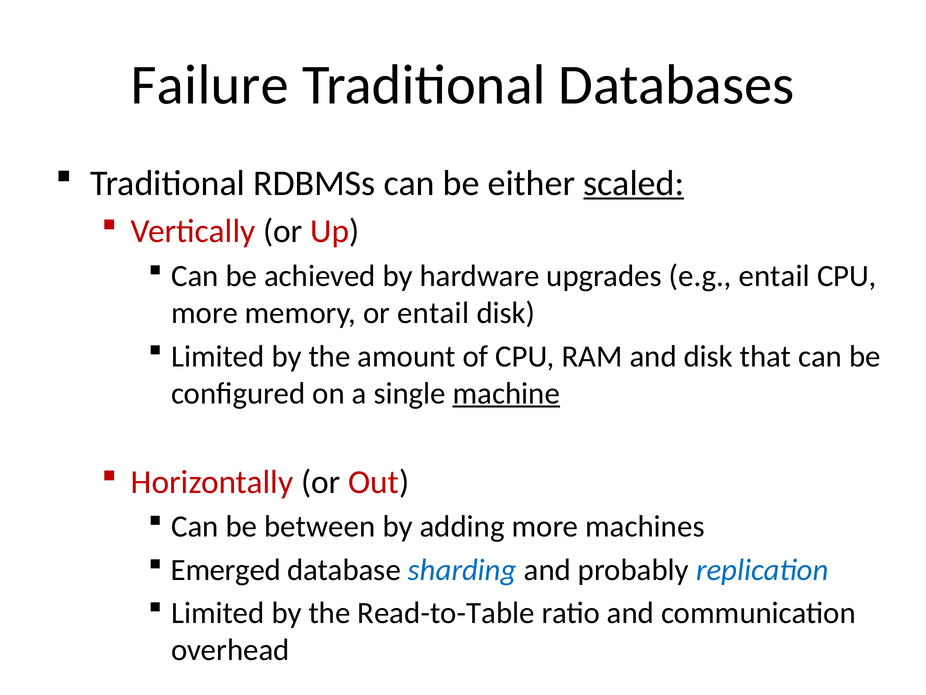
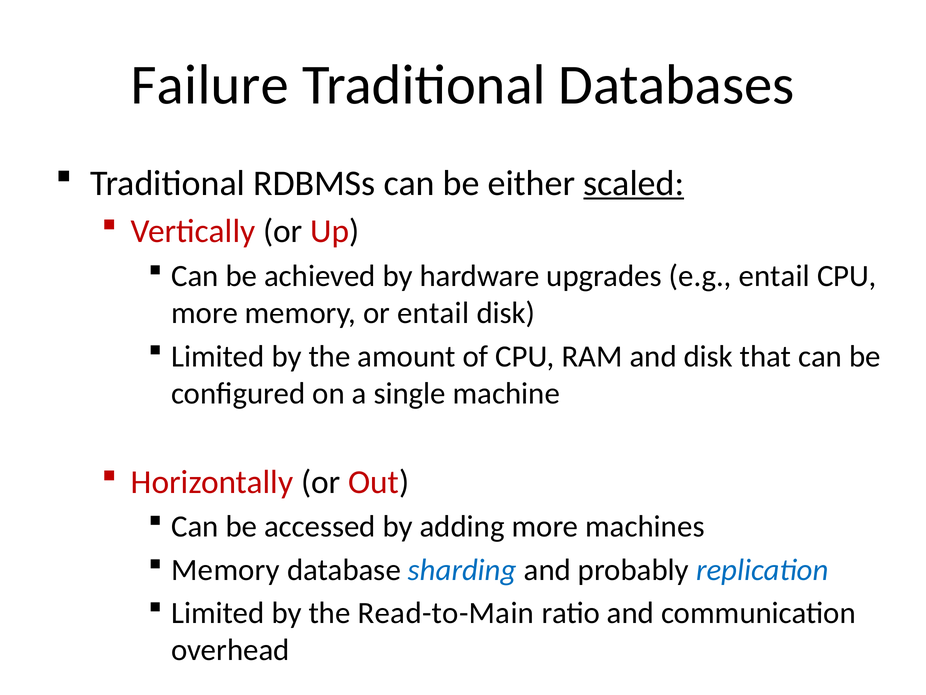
machine underline: present -> none (506, 393)
between: between -> accessed (320, 526)
Emerged: Emerged -> Memory (226, 570)
Read-to-Table: Read-to-Table -> Read-to-Main (446, 613)
